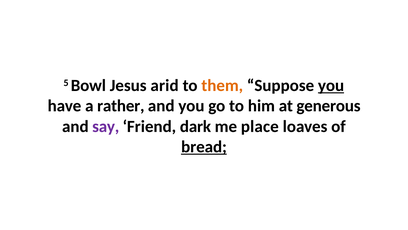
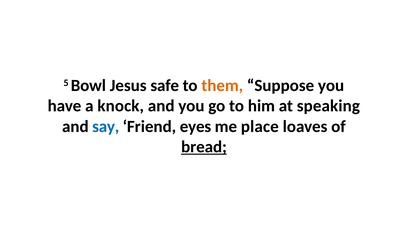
arid: arid -> safe (165, 85)
you underline: present -> none (331, 85)
rather: rather -> knock (121, 106)
generous: generous -> speaking (328, 106)
say colour: purple -> blue (106, 126)
dark: dark -> eyes (195, 126)
